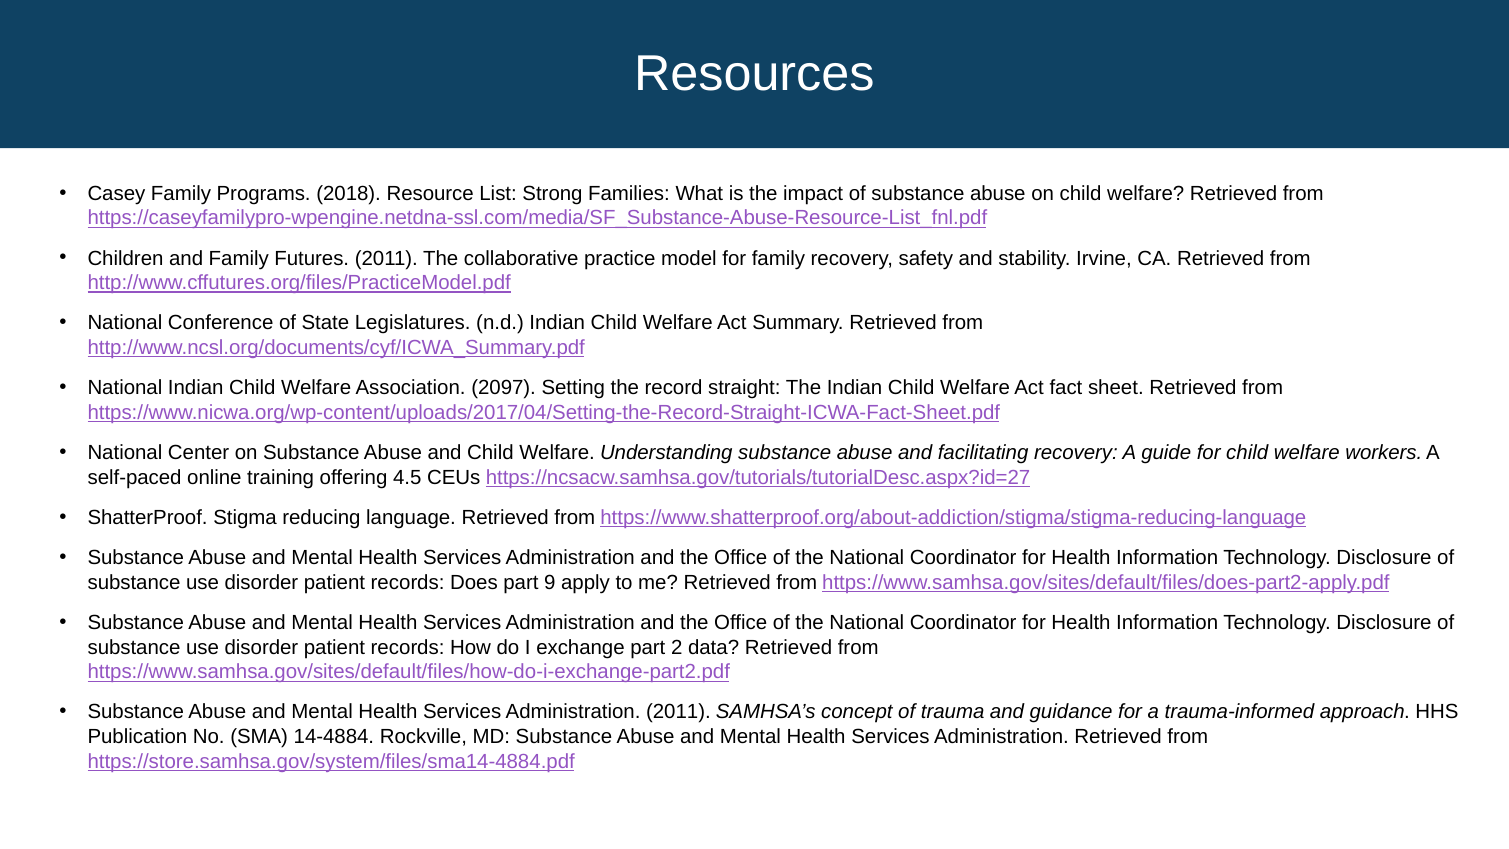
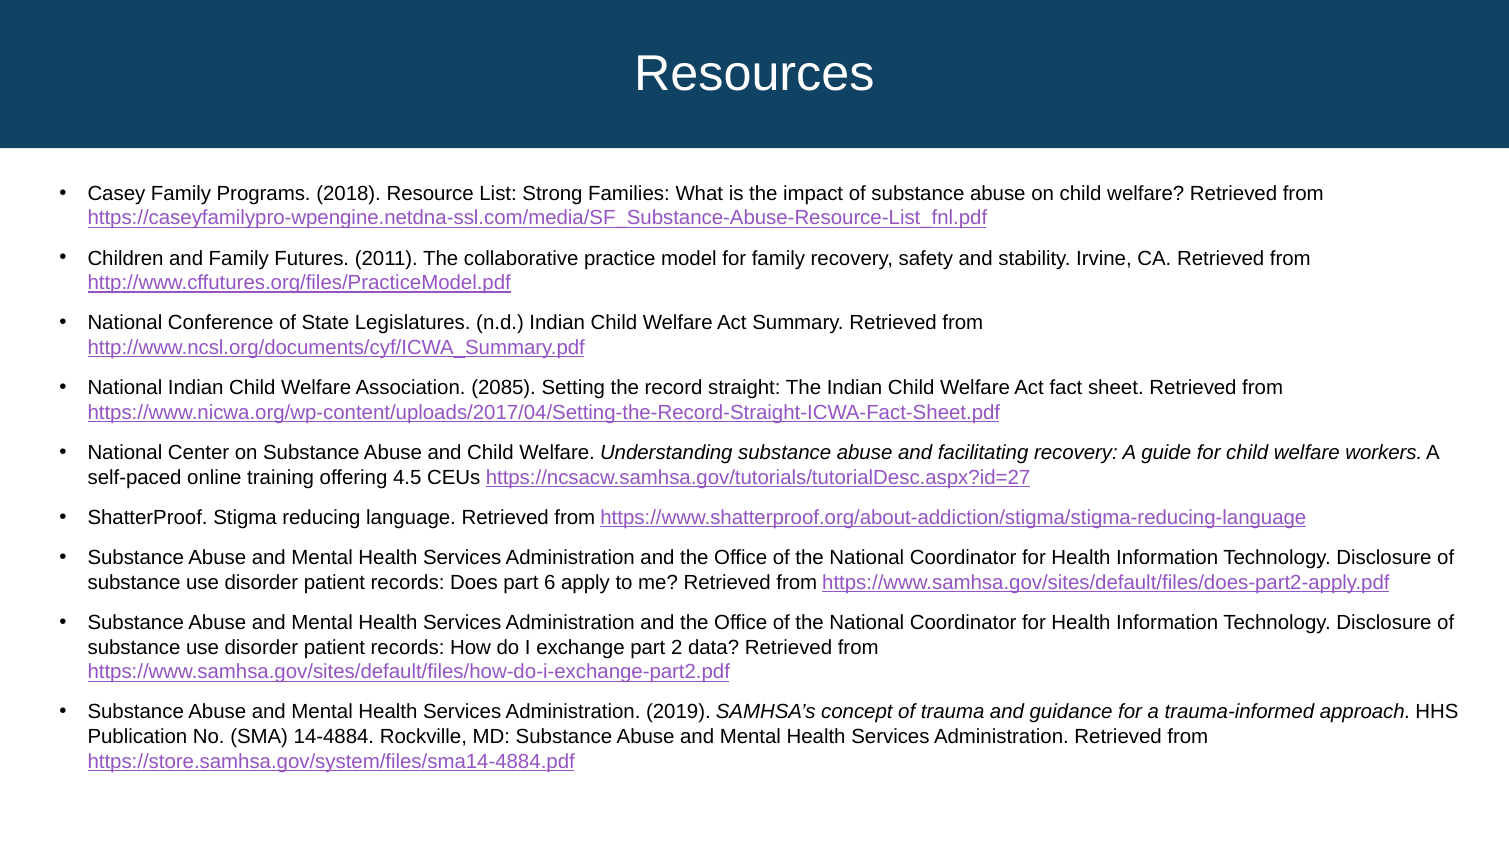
2097: 2097 -> 2085 (504, 388)
9: 9 -> 6 (550, 582)
Administration 2011: 2011 -> 2019 (678, 712)
